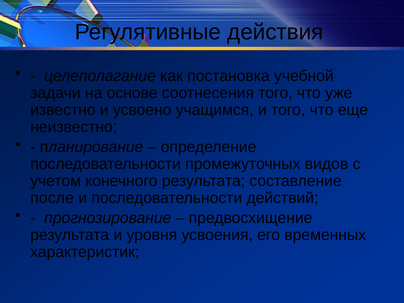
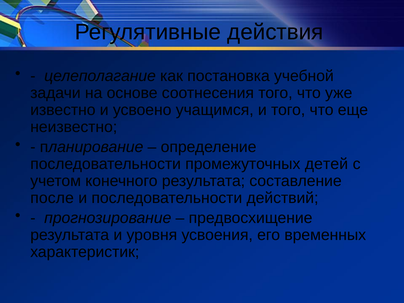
видов: видов -> детей (326, 164)
